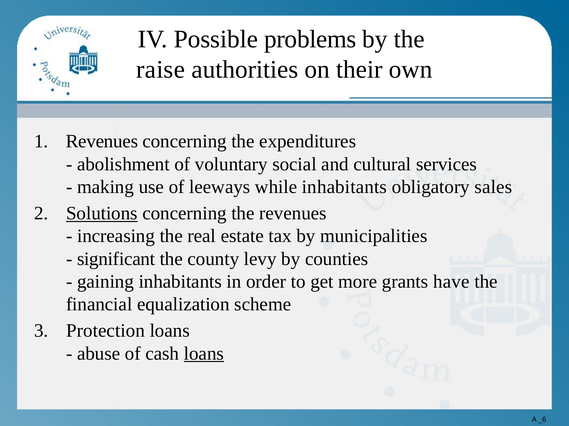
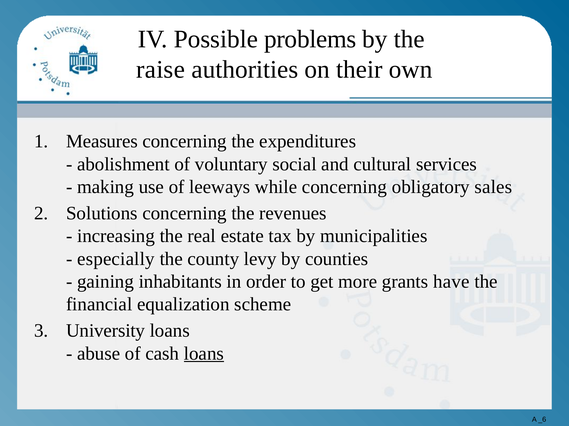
Revenues: Revenues -> Measures (102, 142)
while inhabitants: inhabitants -> concerning (344, 187)
Solutions underline: present -> none (102, 214)
significant: significant -> especially (116, 259)
Protection: Protection -> University (106, 331)
